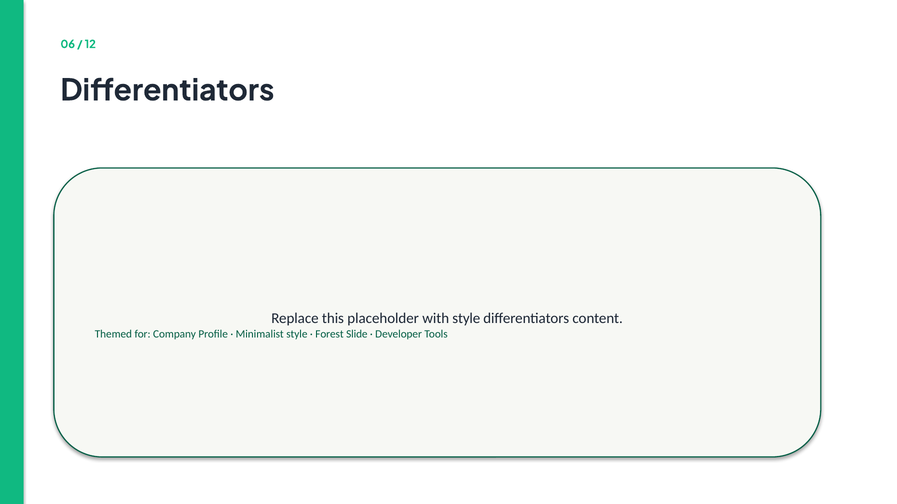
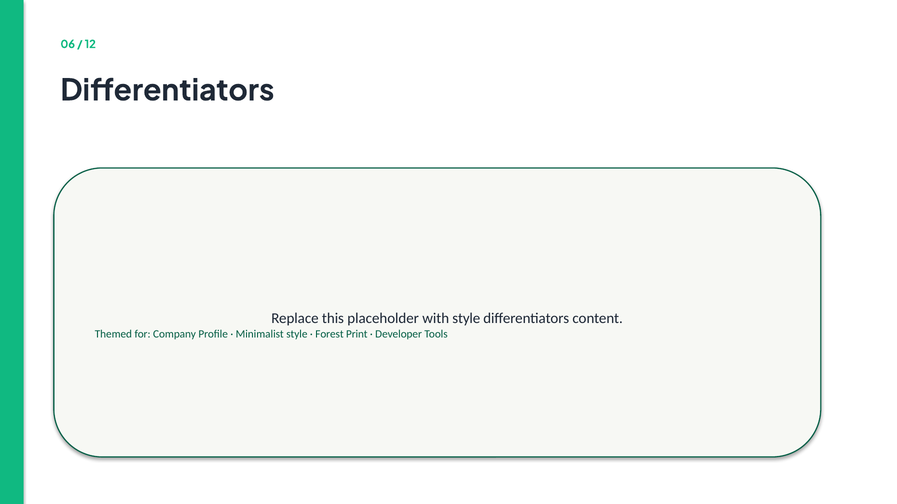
Slide: Slide -> Print (357, 334)
